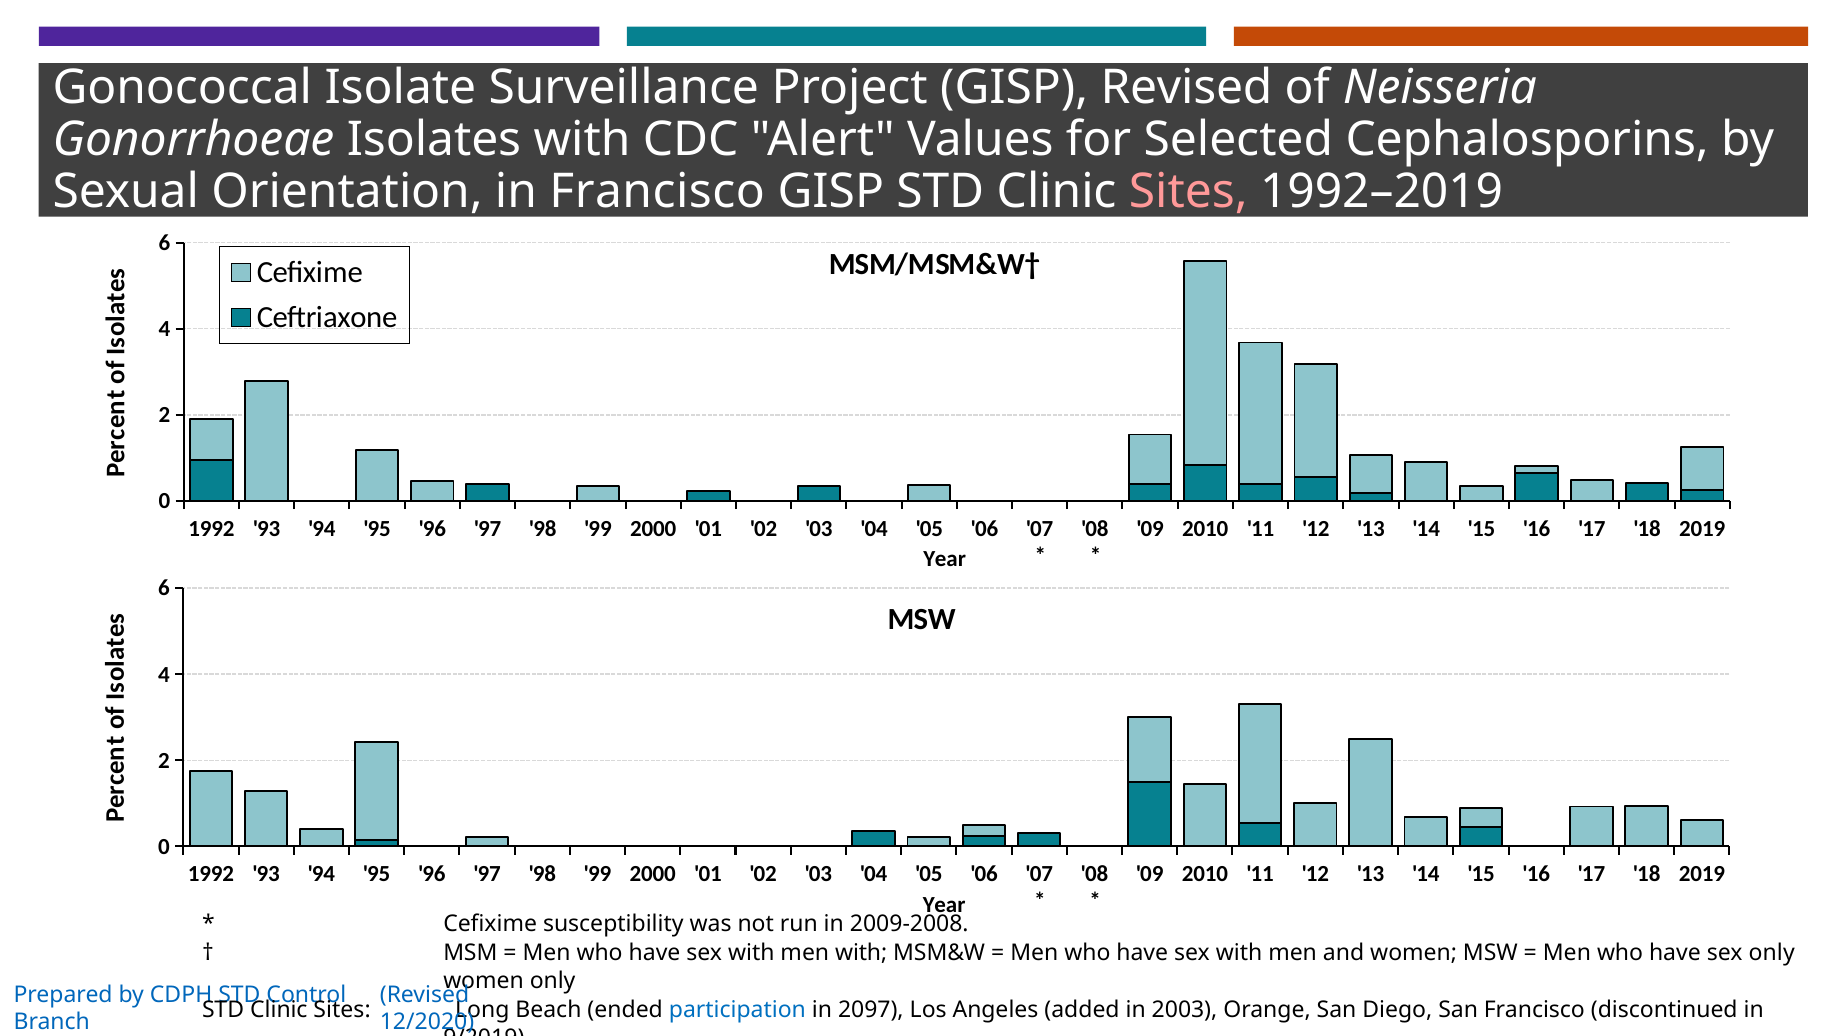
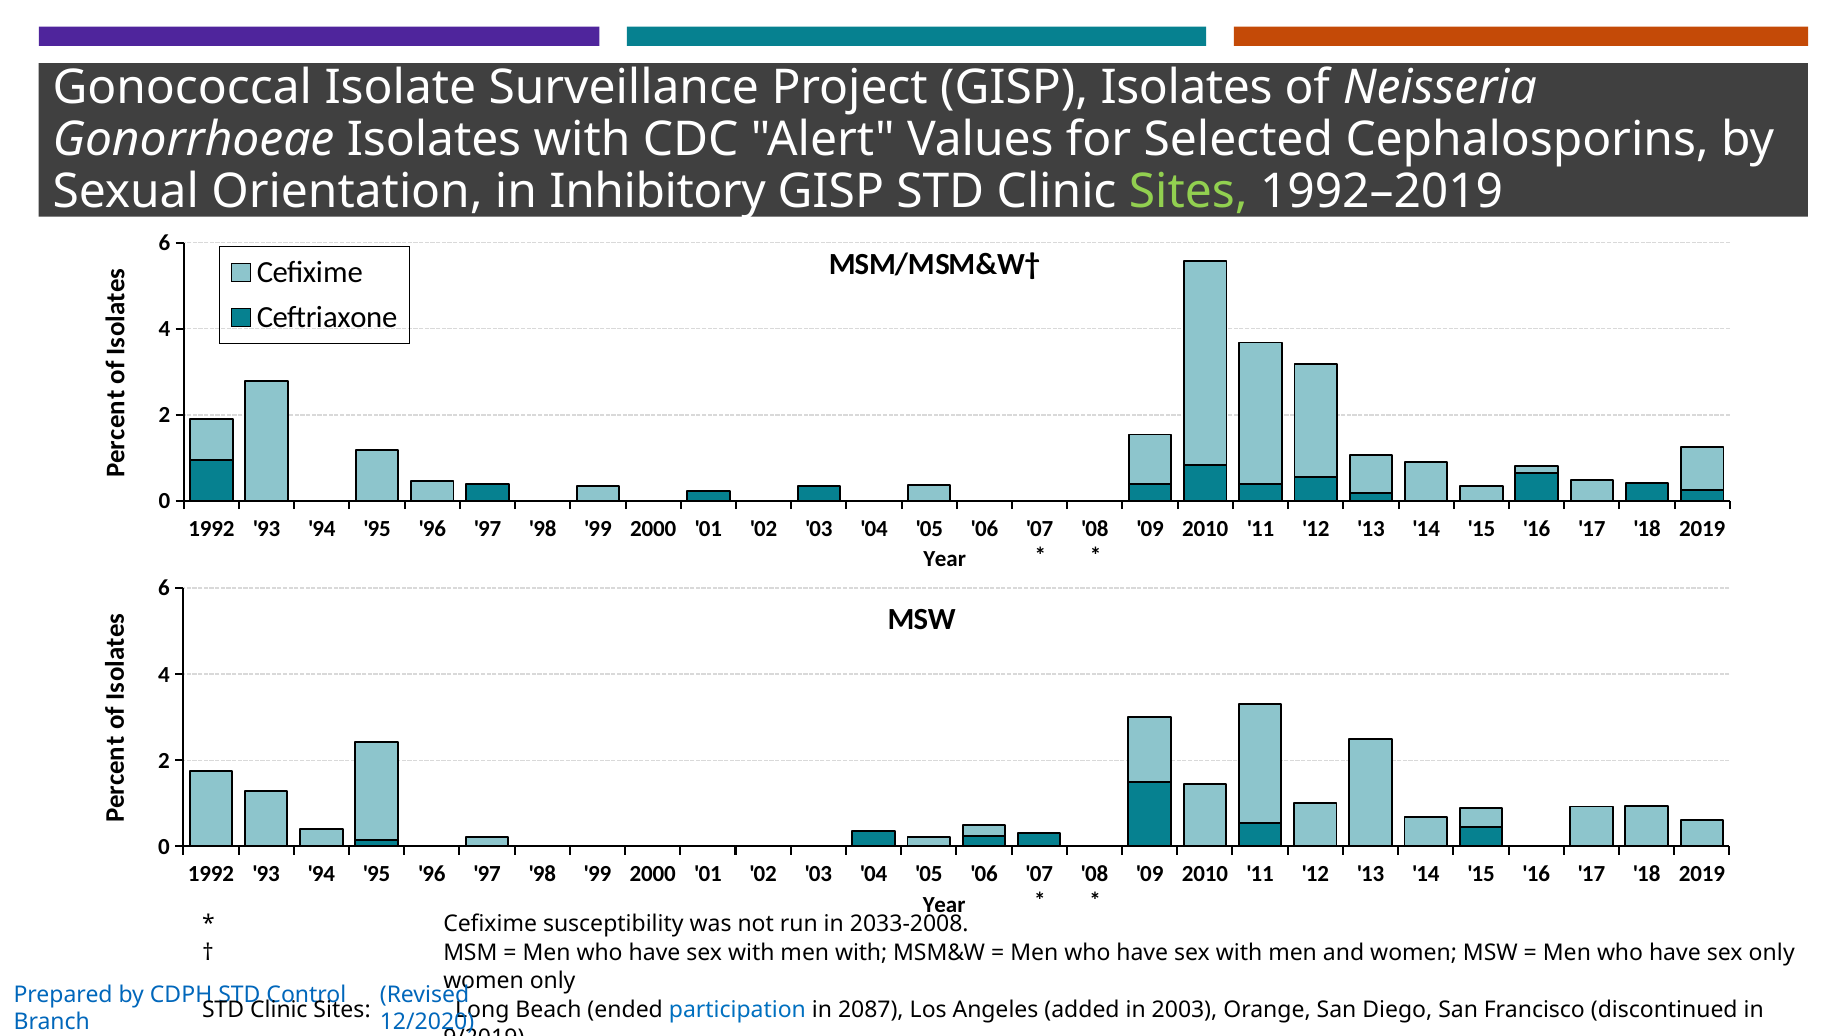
GISP Revised: Revised -> Isolates (1187, 88)
in Francisco: Francisco -> Inhibitory (658, 191)
Sites colour: pink -> light green (1188, 191)
2009-2008: 2009-2008 -> 2033-2008 (909, 924)
2097: 2097 -> 2087 (871, 1010)
